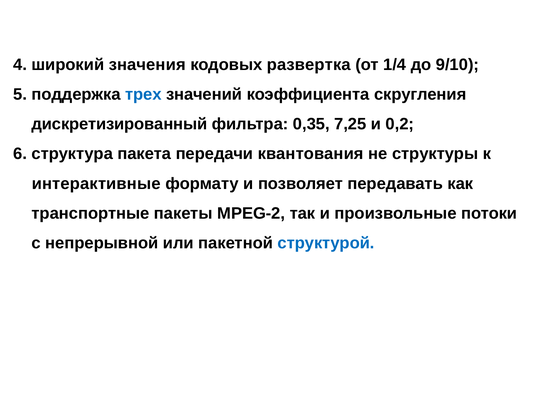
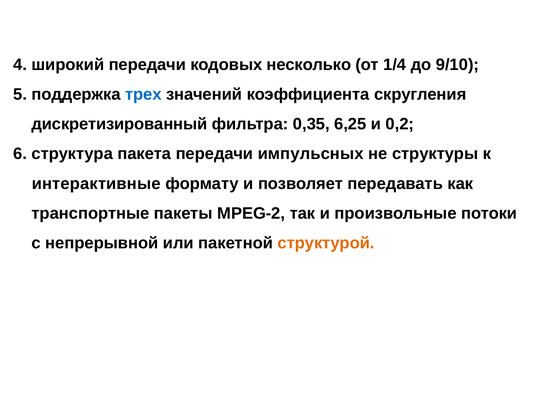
широкий значения: значения -> передачи (147, 65)
развертка: развертка -> несколько (309, 65)
7,25: 7,25 -> 6,25 (350, 124)
квантования: квантования -> импульсных (311, 154)
структурой colour: blue -> orange (326, 243)
